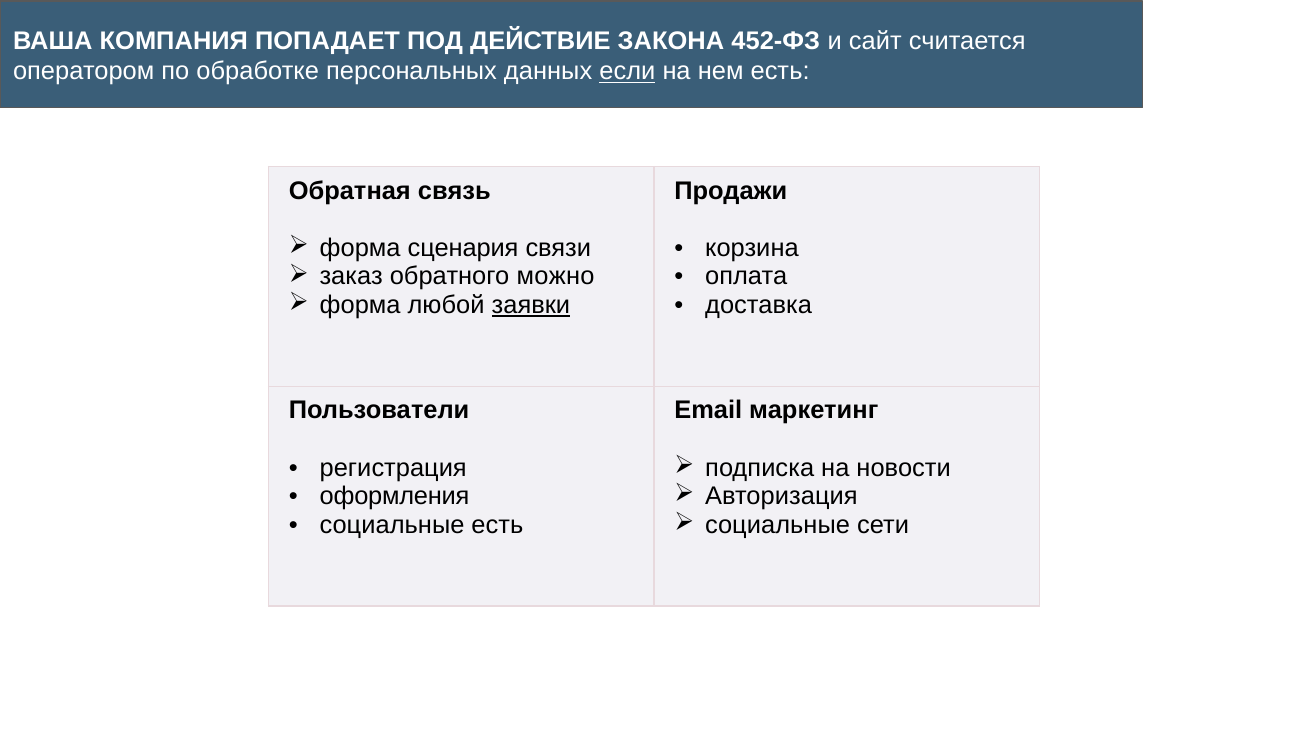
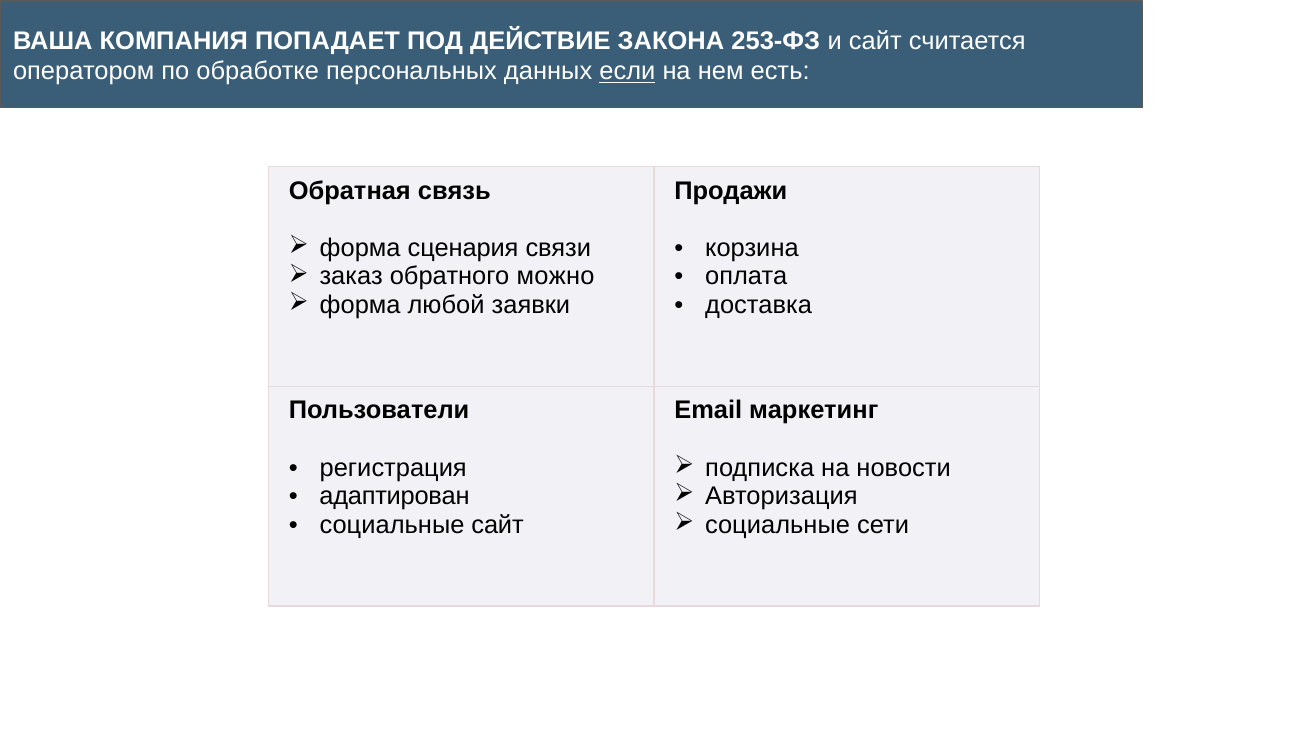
452-ФЗ: 452-ФЗ -> 253-ФЗ (776, 41)
заявки underline: present -> none (531, 305)
оформления: оформления -> адаптирован (395, 496)
социальные есть: есть -> сайт (498, 525)
